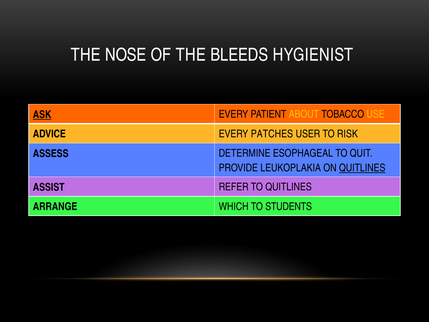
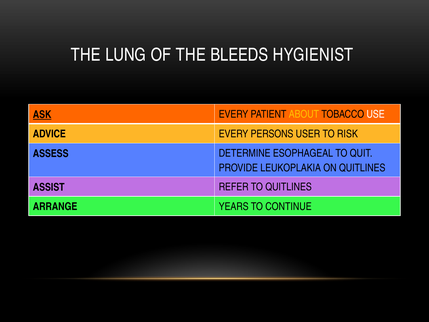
NOSE: NOSE -> LUNG (126, 55)
USE colour: yellow -> white (376, 114)
PATCHES: PATCHES -> PERSONS (272, 134)
QUITLINES underline: present -> none (362, 168)
WHICH: WHICH -> YEARS (234, 206)
STUDENTS: STUDENTS -> CONTINUE (289, 206)
